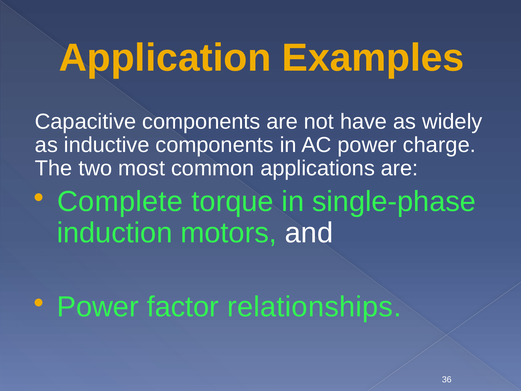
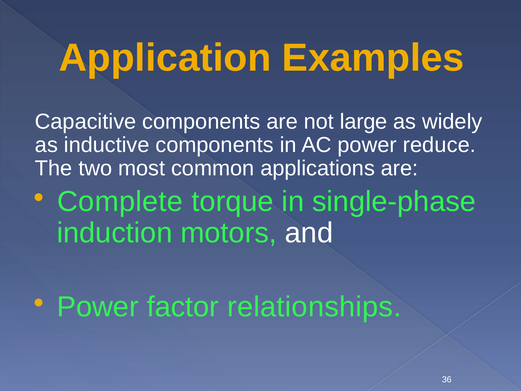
have: have -> large (364, 121)
charge: charge -> reduce (439, 145)
